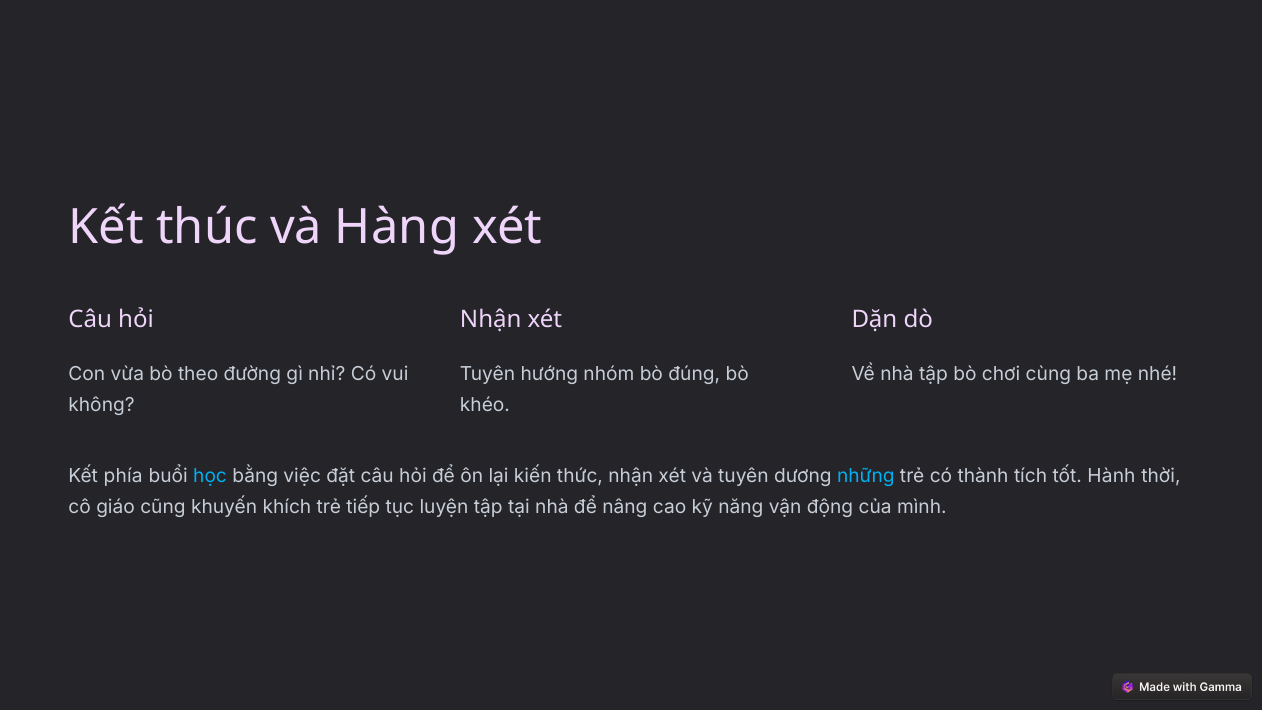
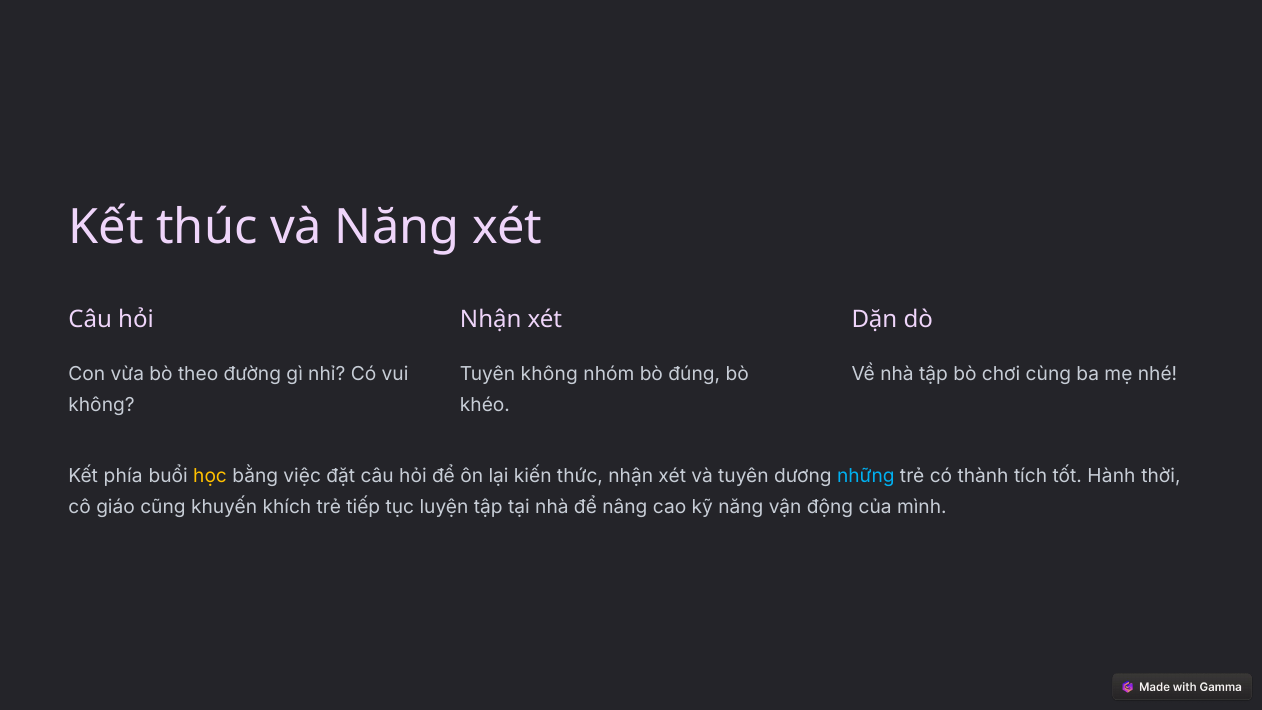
và Hàng: Hàng -> Năng (397, 227)
Tuyên hướng: hướng -> không (549, 374)
học colour: light blue -> yellow (210, 476)
